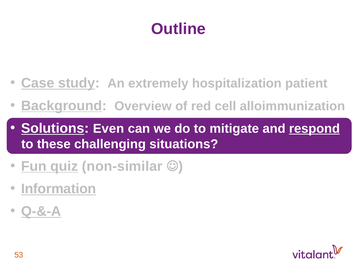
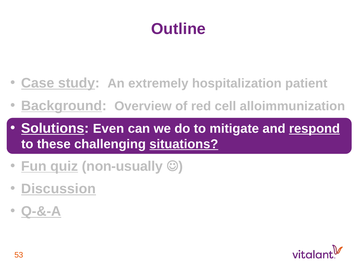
situations underline: none -> present (184, 145)
non-similar: non-similar -> non-usually (122, 167)
Information: Information -> Discussion (59, 189)
